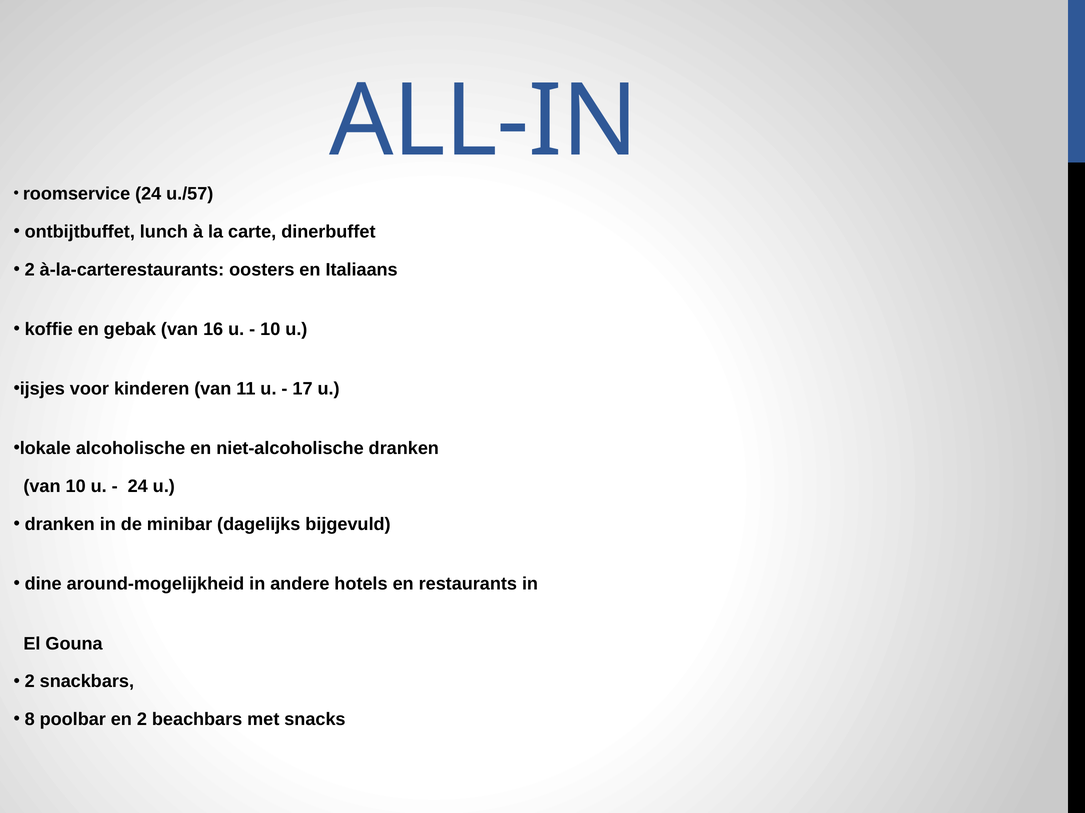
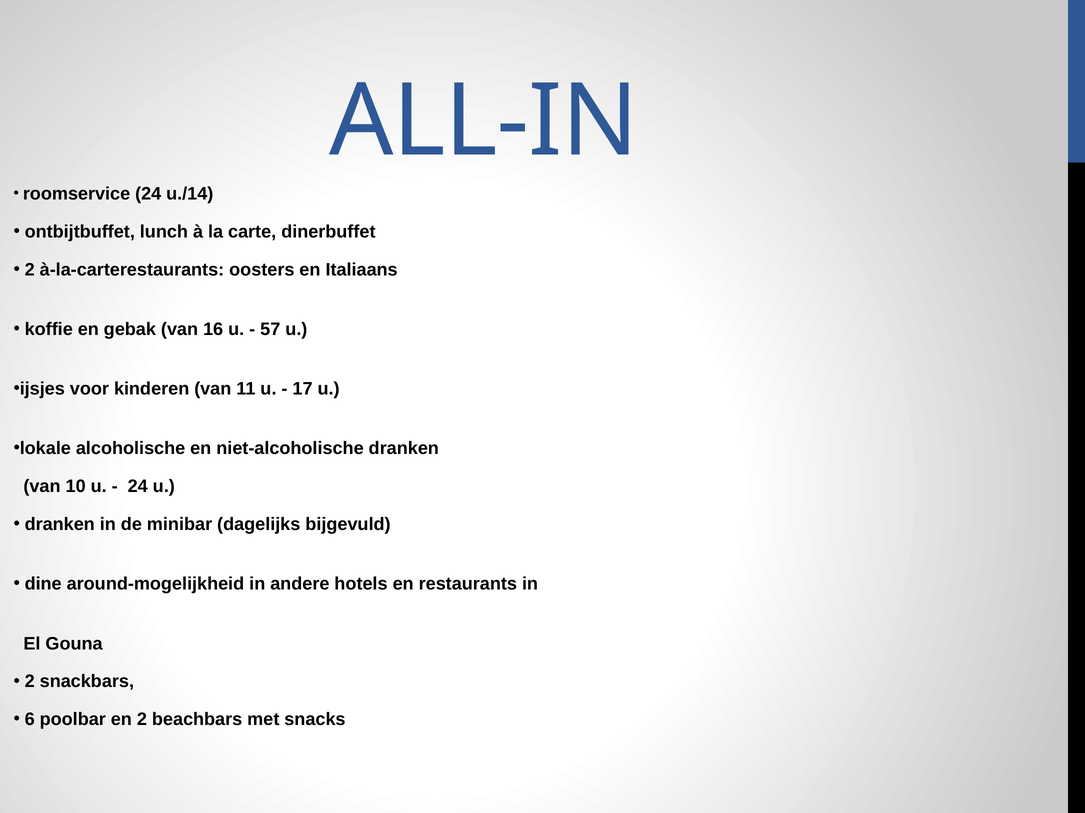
u./57: u./57 -> u./14 (190, 194)
10: 10 -> 57 (270, 330)
8: 8 -> 6 (30, 720)
